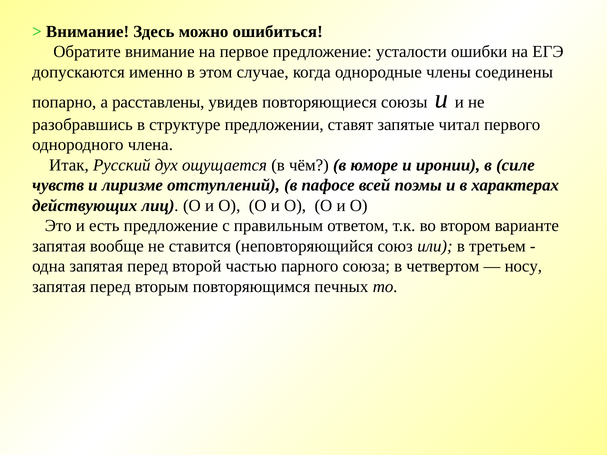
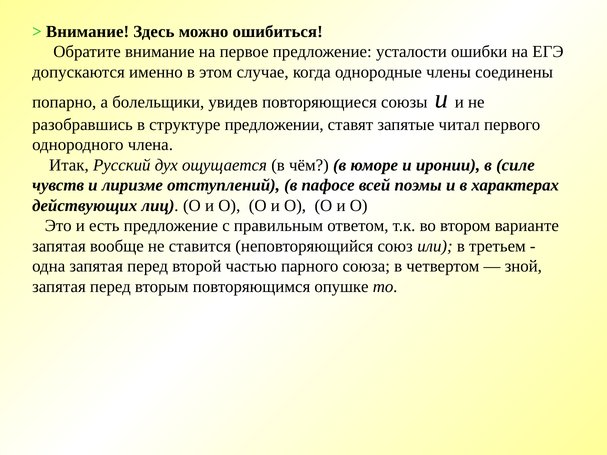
расставлены: расставлены -> болельщики (158, 102)
носу: носу -> зной (523, 266)
печных: печных -> опушке (342, 287)
